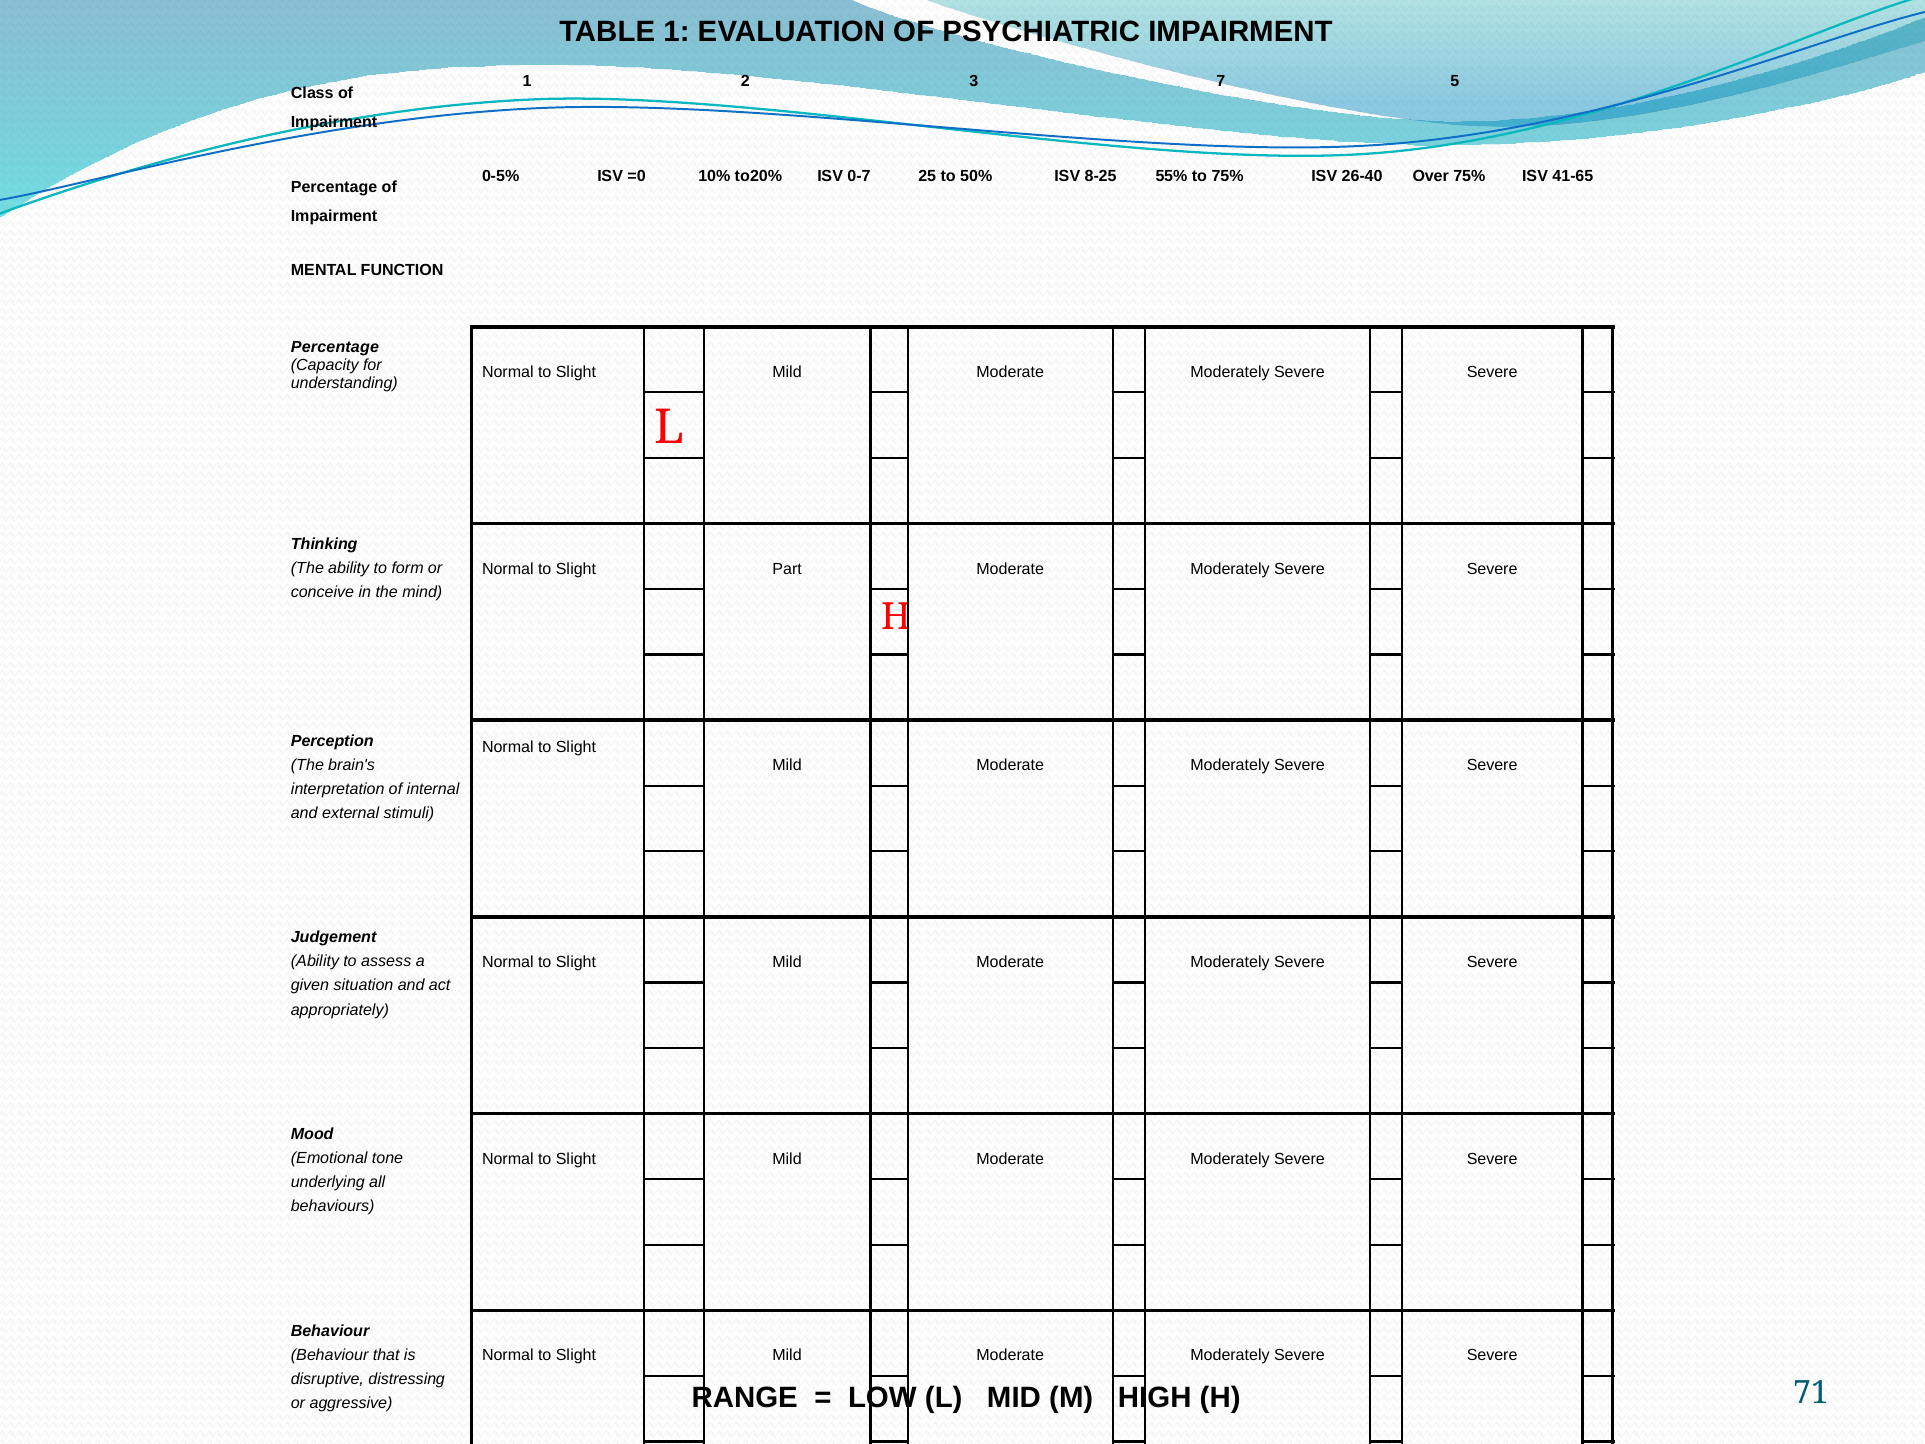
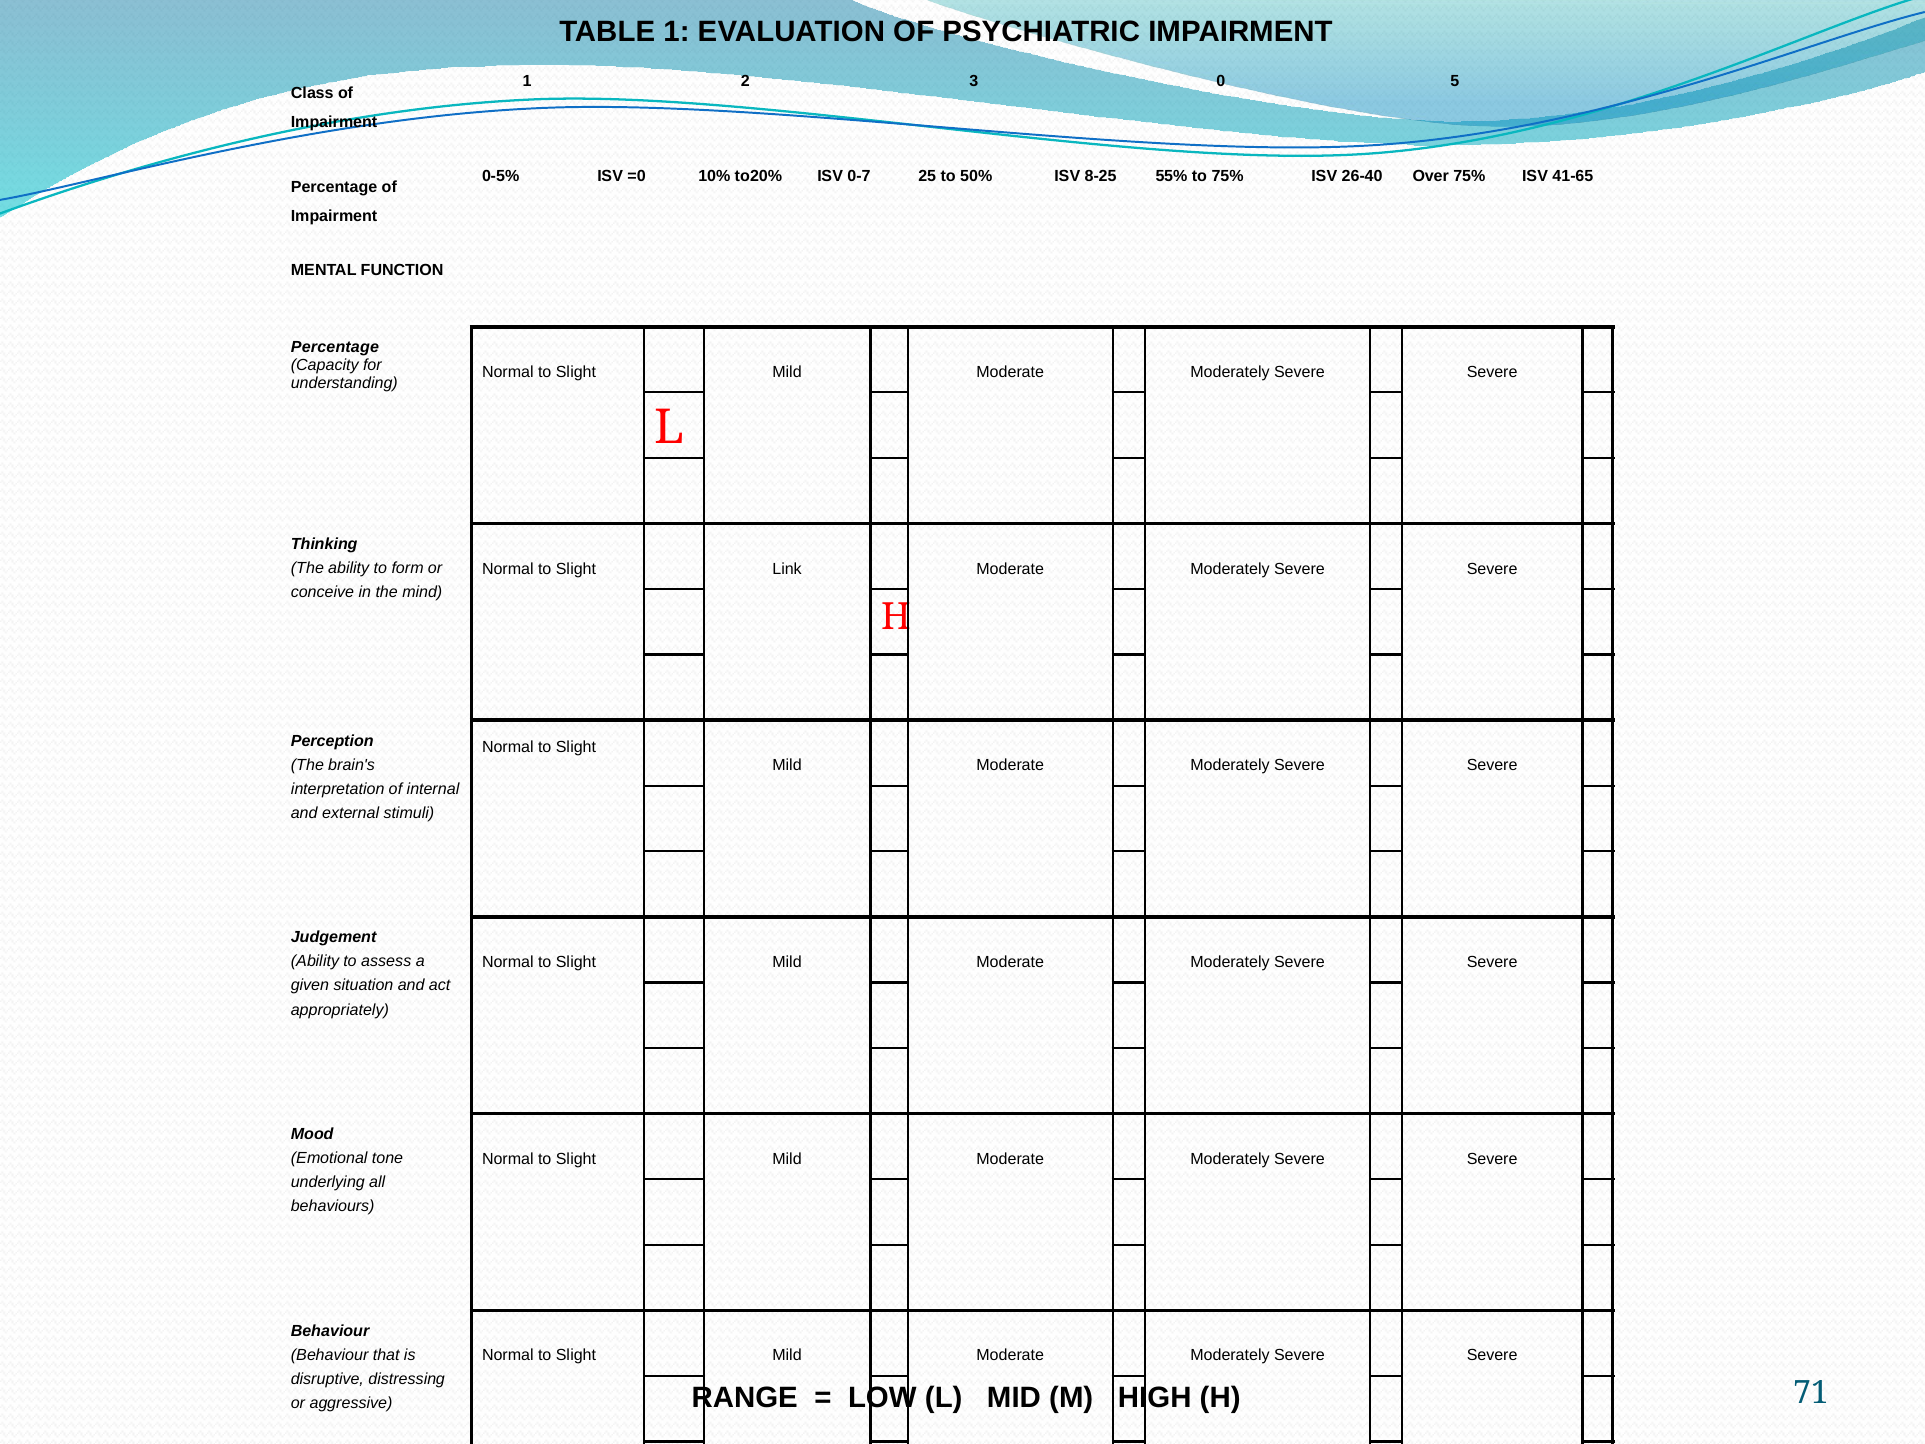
7: 7 -> 0 (1221, 82)
Part: Part -> Link (787, 569)
